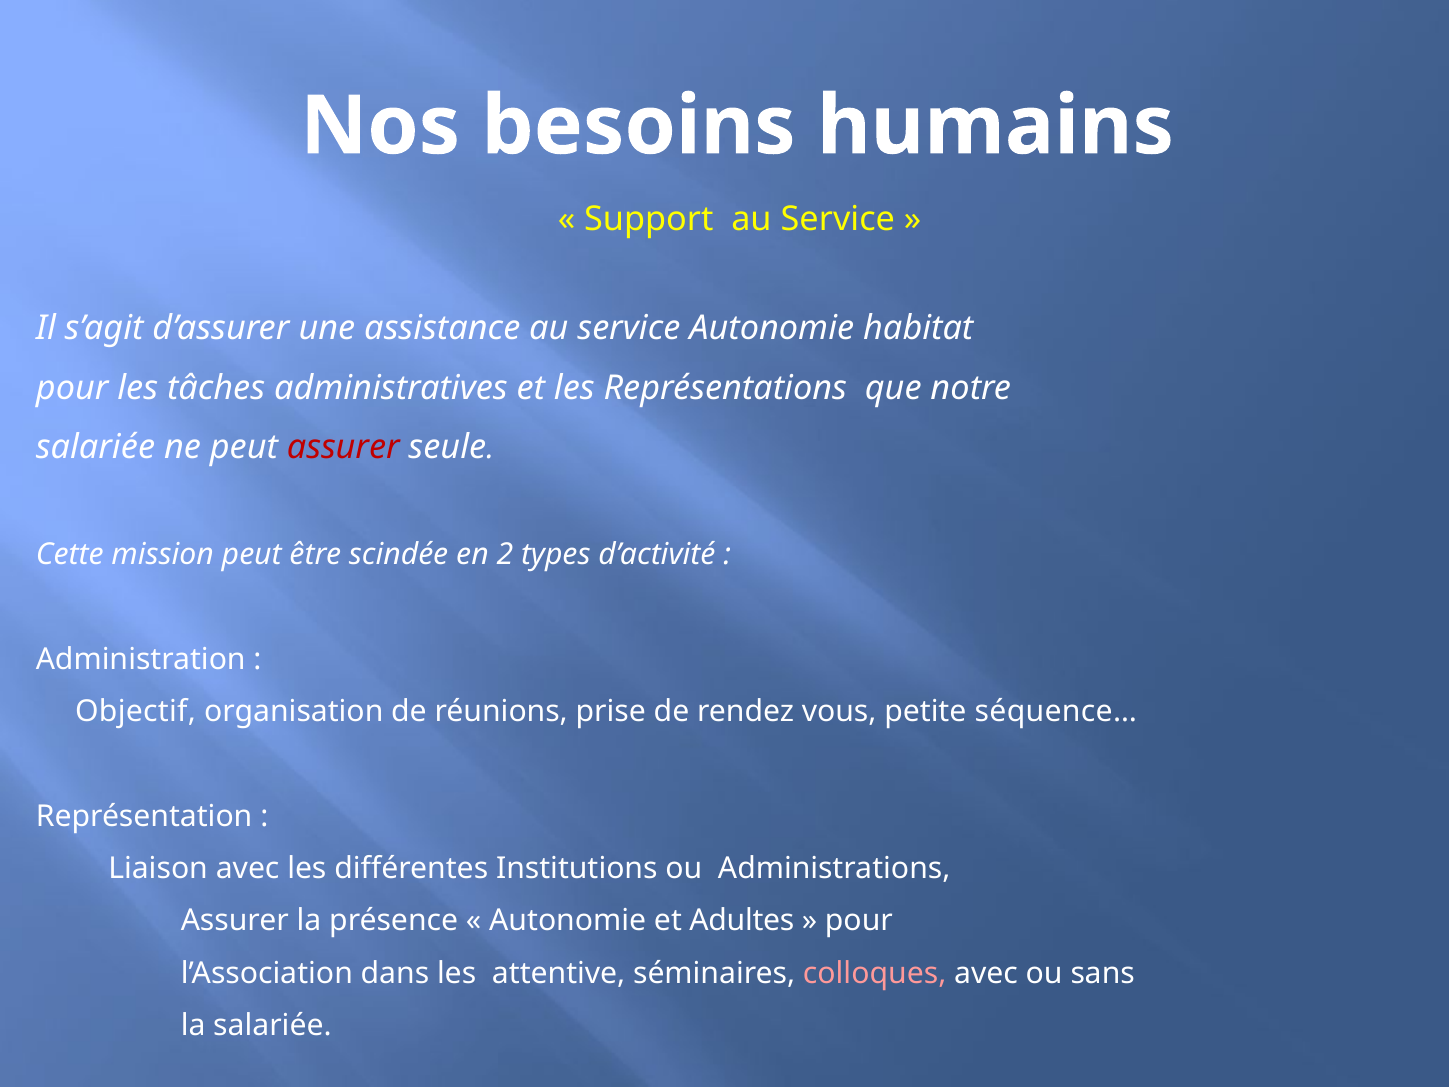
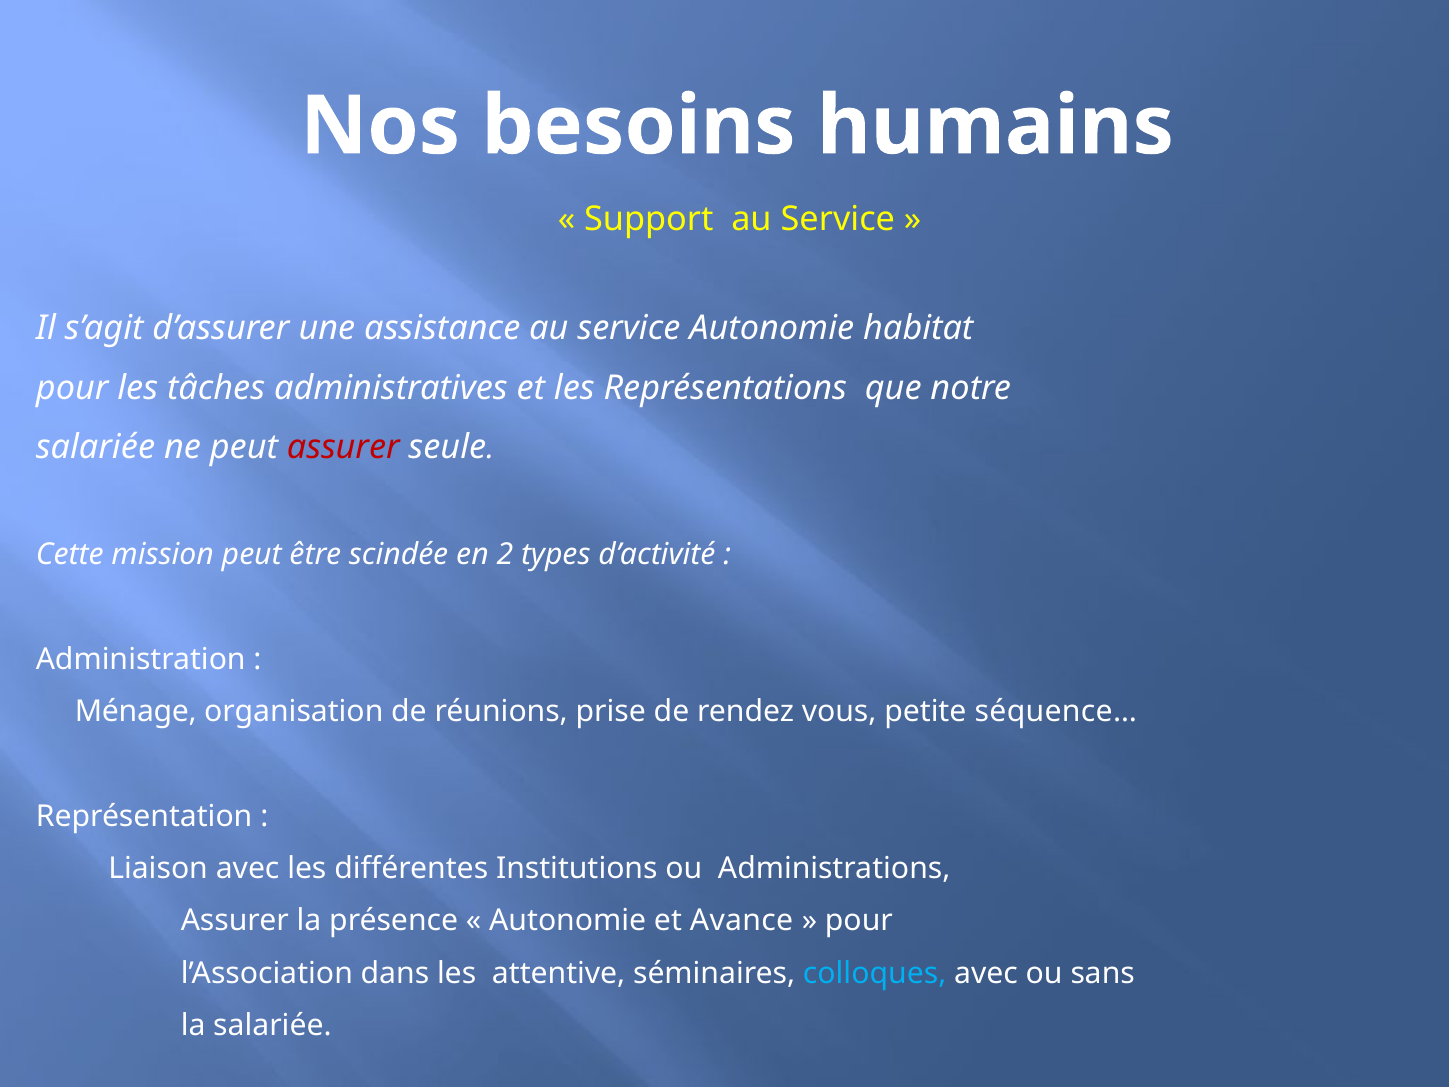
Objectif: Objectif -> Ménage (136, 711)
Adultes: Adultes -> Avance (742, 921)
colloques colour: pink -> light blue (875, 973)
